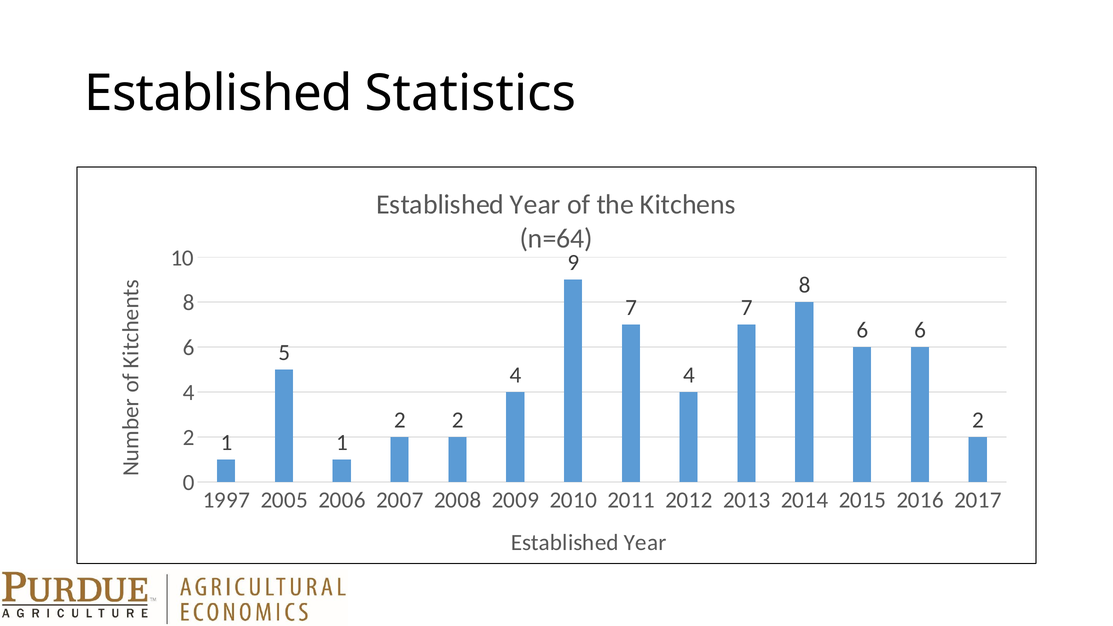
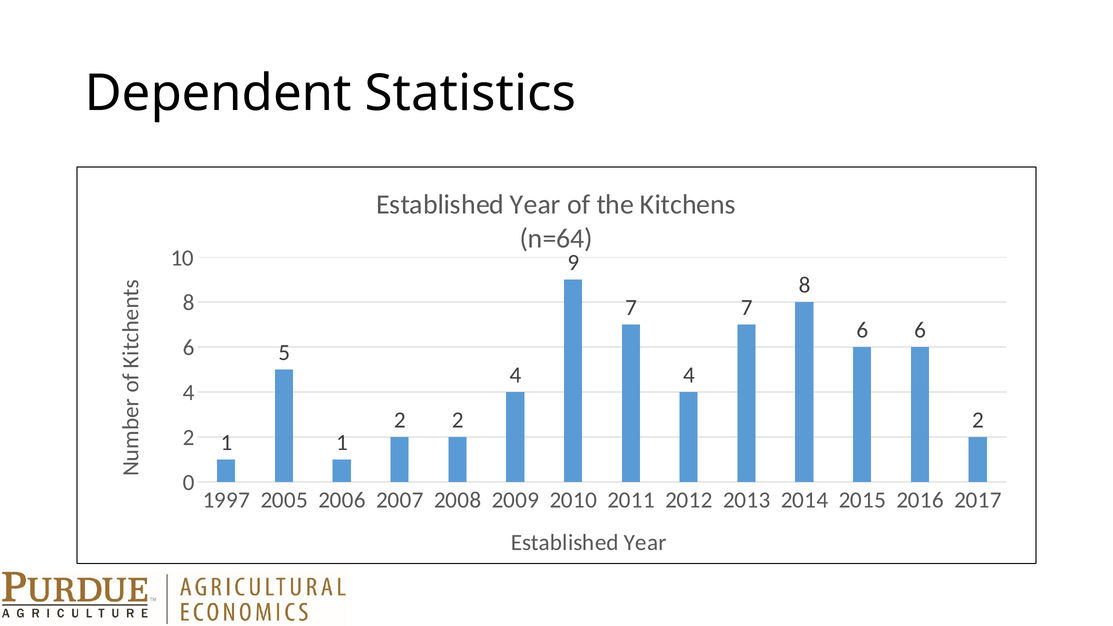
Established: Established -> Dependent (218, 93)
